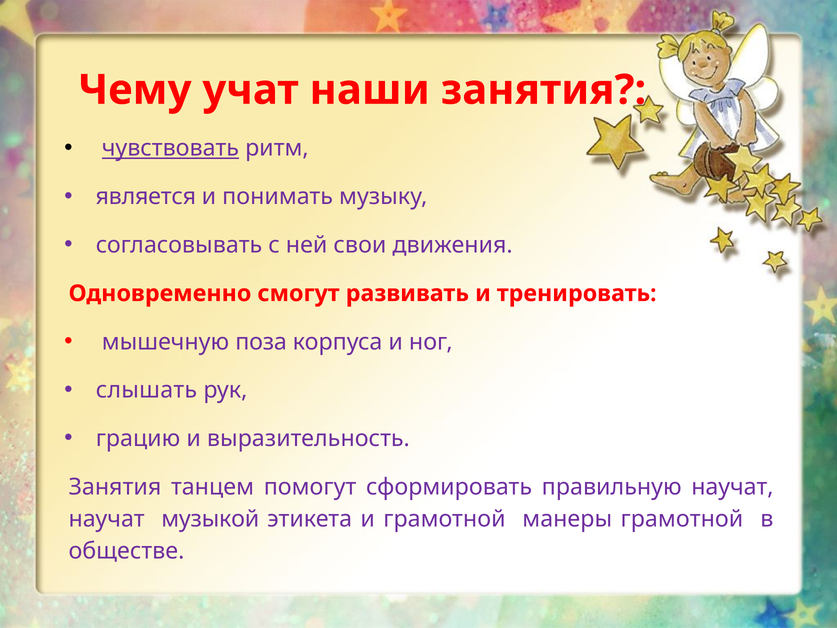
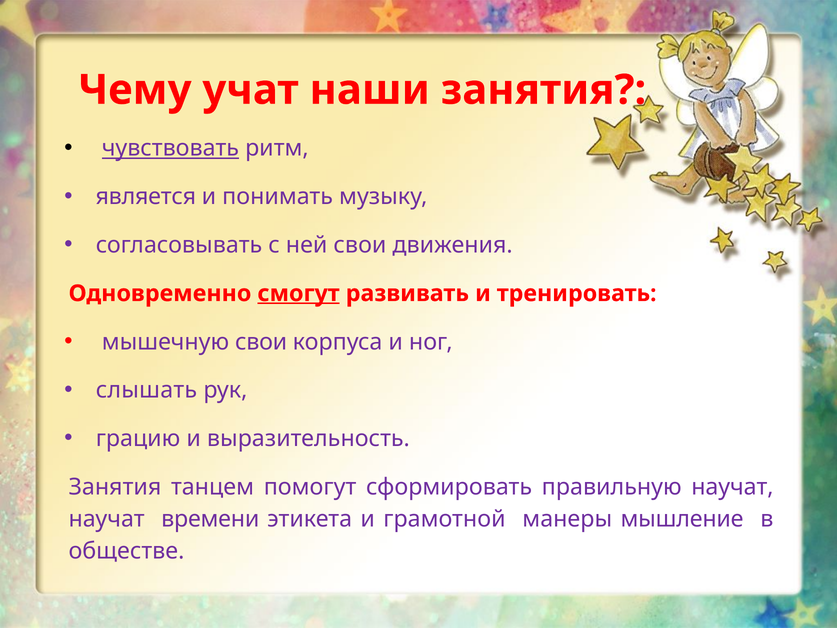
смогут underline: none -> present (298, 293)
мышечную поза: поза -> свои (261, 342)
музыкой: музыкой -> времени (210, 519)
манеры грамотной: грамотной -> мышление (682, 519)
